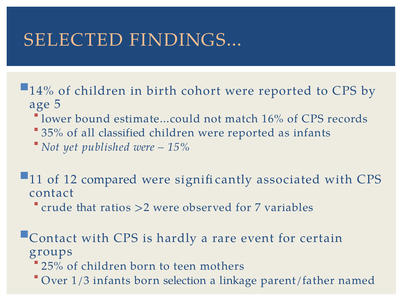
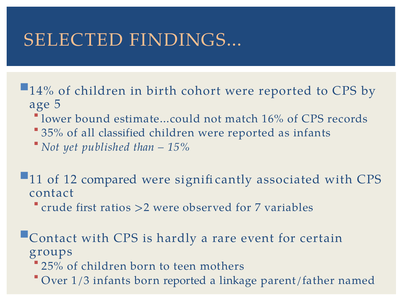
published were: were -> than (144, 147)
that: that -> first (86, 208)
born selection: selection -> reported (185, 281)
